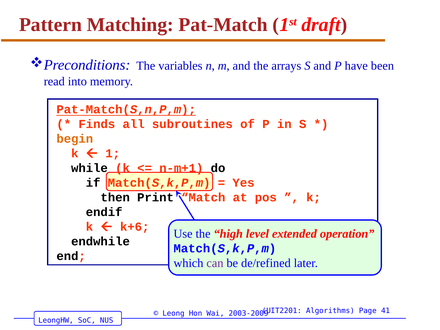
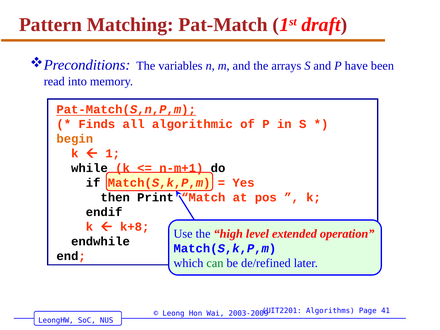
subroutines: subroutines -> algorithmic (192, 124)
k+6: k+6 -> k+8 (135, 227)
can colour: purple -> green (215, 263)
